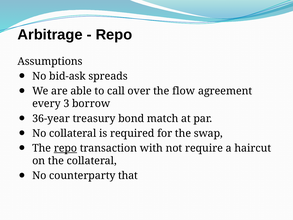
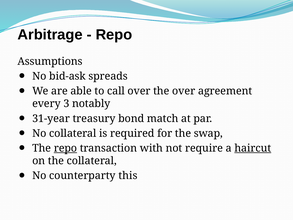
the flow: flow -> over (184, 91)
borrow: borrow -> notably (91, 104)
36-year: 36-year -> 31-year (51, 118)
haircut underline: none -> present (253, 148)
that: that -> this (128, 175)
